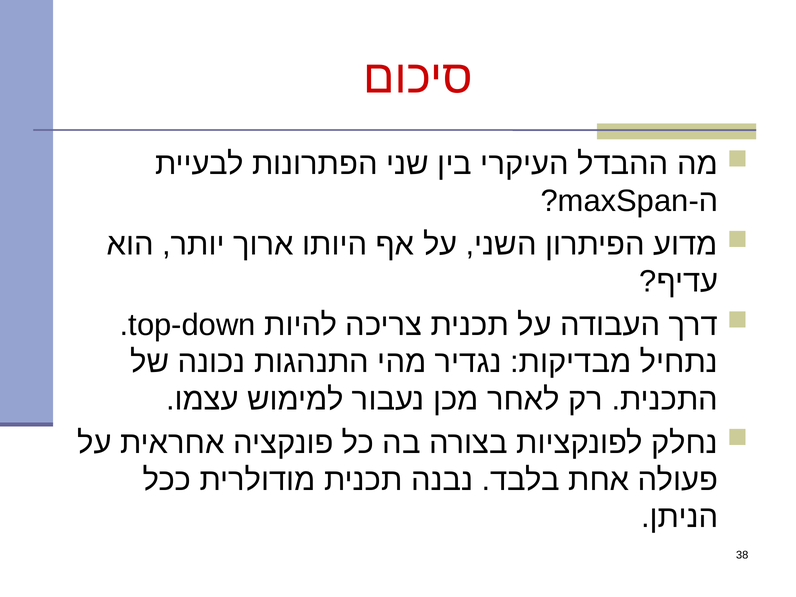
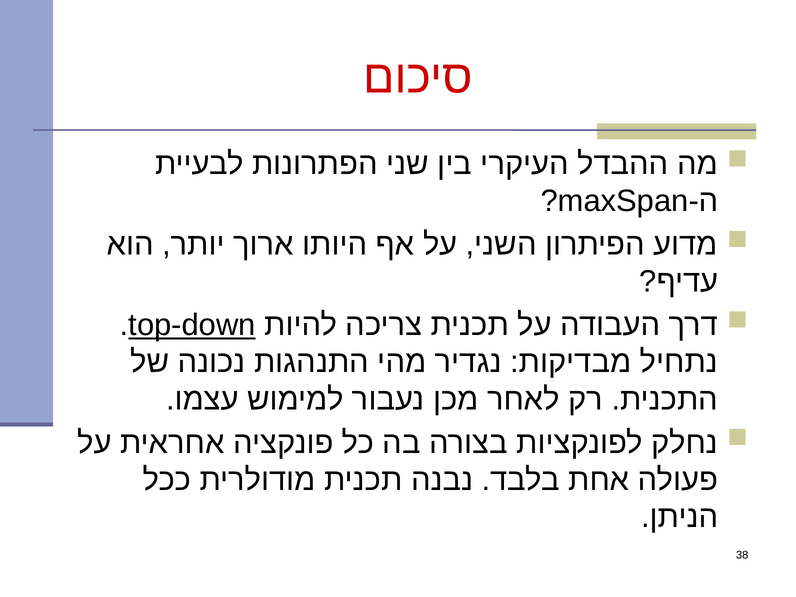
top-down underline: none -> present (192, 325)
